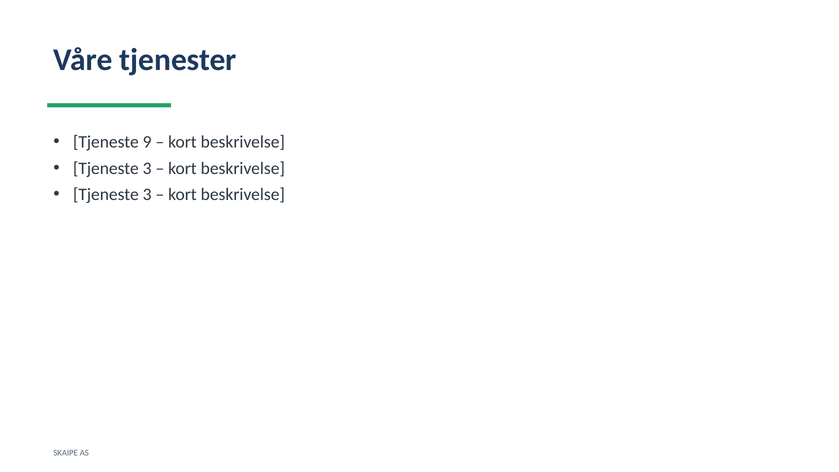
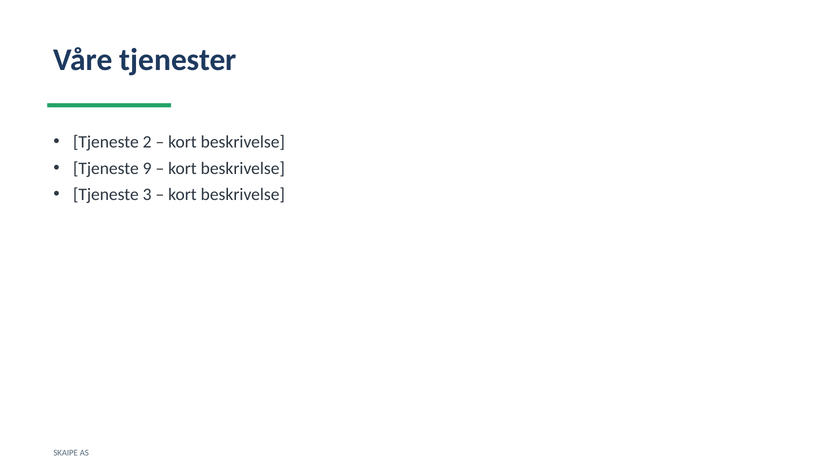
9: 9 -> 2 (147, 142)
3: 3 -> 9 (147, 168)
